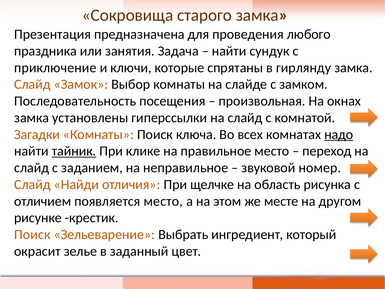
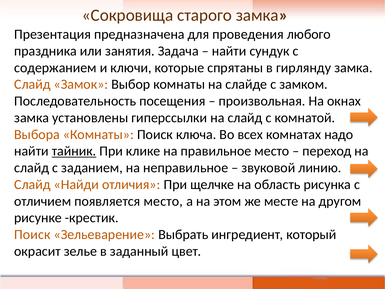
приключение: приключение -> содержанием (55, 68)
Загадки: Загадки -> Выбора (37, 134)
надо underline: present -> none (339, 134)
номер: номер -> линию (320, 168)
